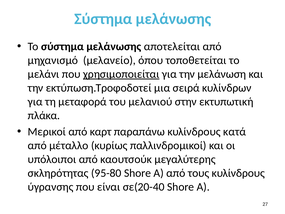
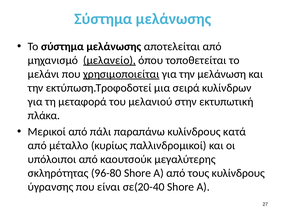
μελανείο underline: none -> present (109, 60)
καρτ: καρτ -> πάλι (101, 132)
95-80: 95-80 -> 96-80 (106, 173)
